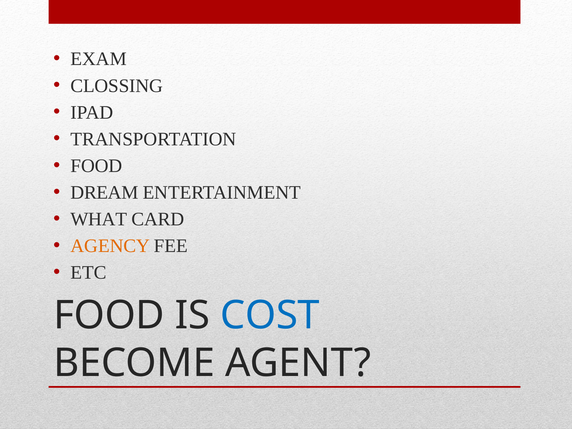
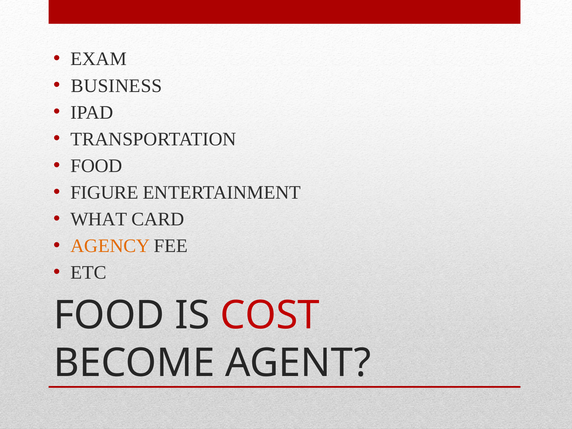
CLOSSING: CLOSSING -> BUSINESS (117, 86)
DREAM: DREAM -> FIGURE (104, 192)
COST colour: blue -> red (270, 315)
